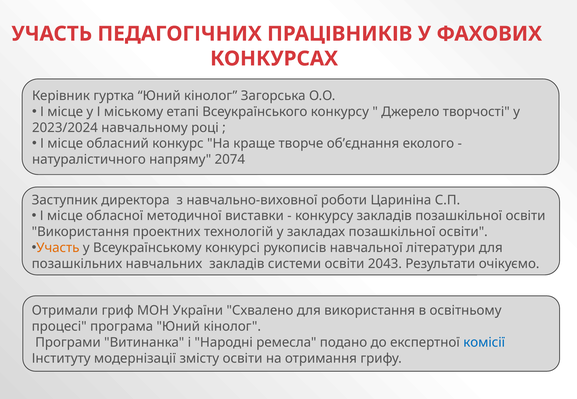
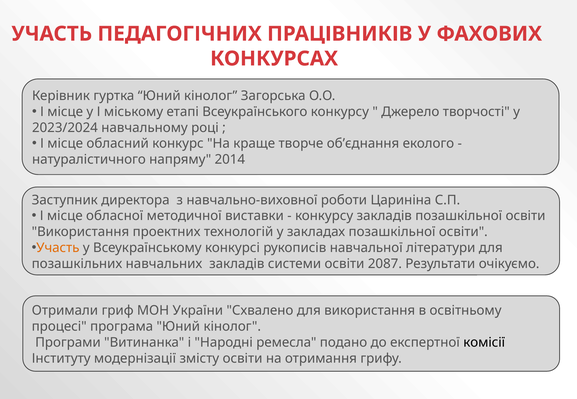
2074: 2074 -> 2014 (230, 160)
2043: 2043 -> 2087 (385, 264)
комісії colour: blue -> black (484, 343)
